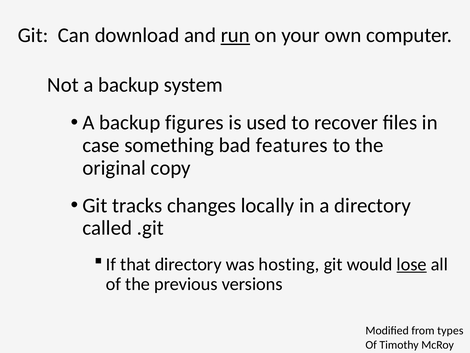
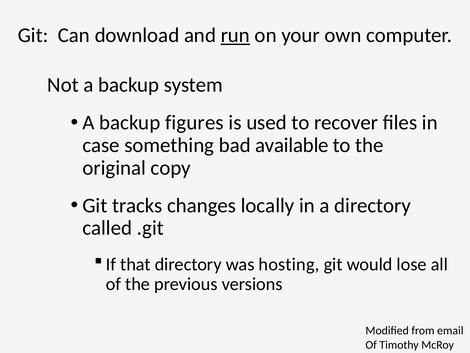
features: features -> available (292, 145)
lose underline: present -> none (412, 264)
types: types -> email (450, 330)
